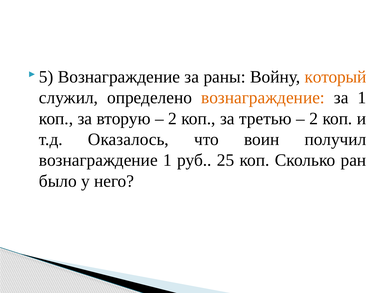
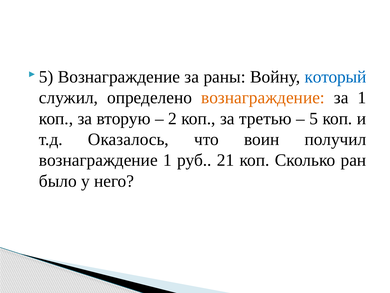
который colour: orange -> blue (335, 77)
2: 2 -> 5 (314, 118)
25: 25 -> 21 (226, 160)
